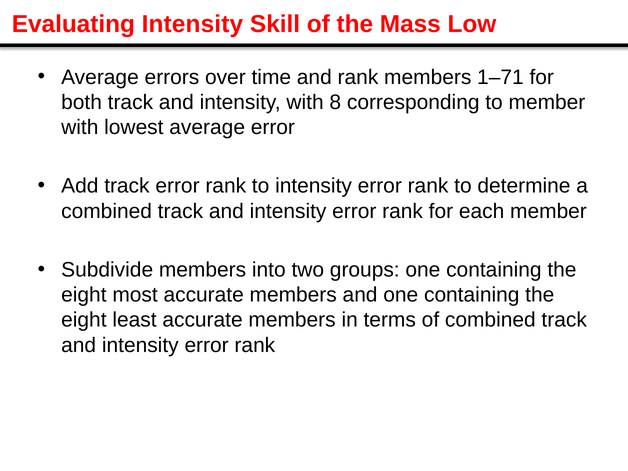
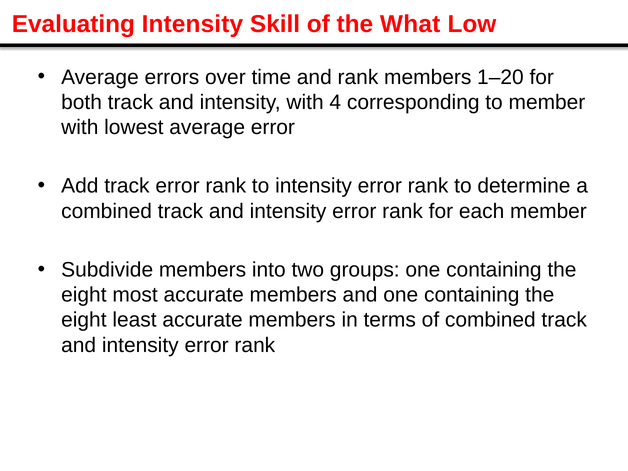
Mass: Mass -> What (410, 24)
1–71: 1–71 -> 1–20 (500, 77)
8: 8 -> 4 (335, 102)
